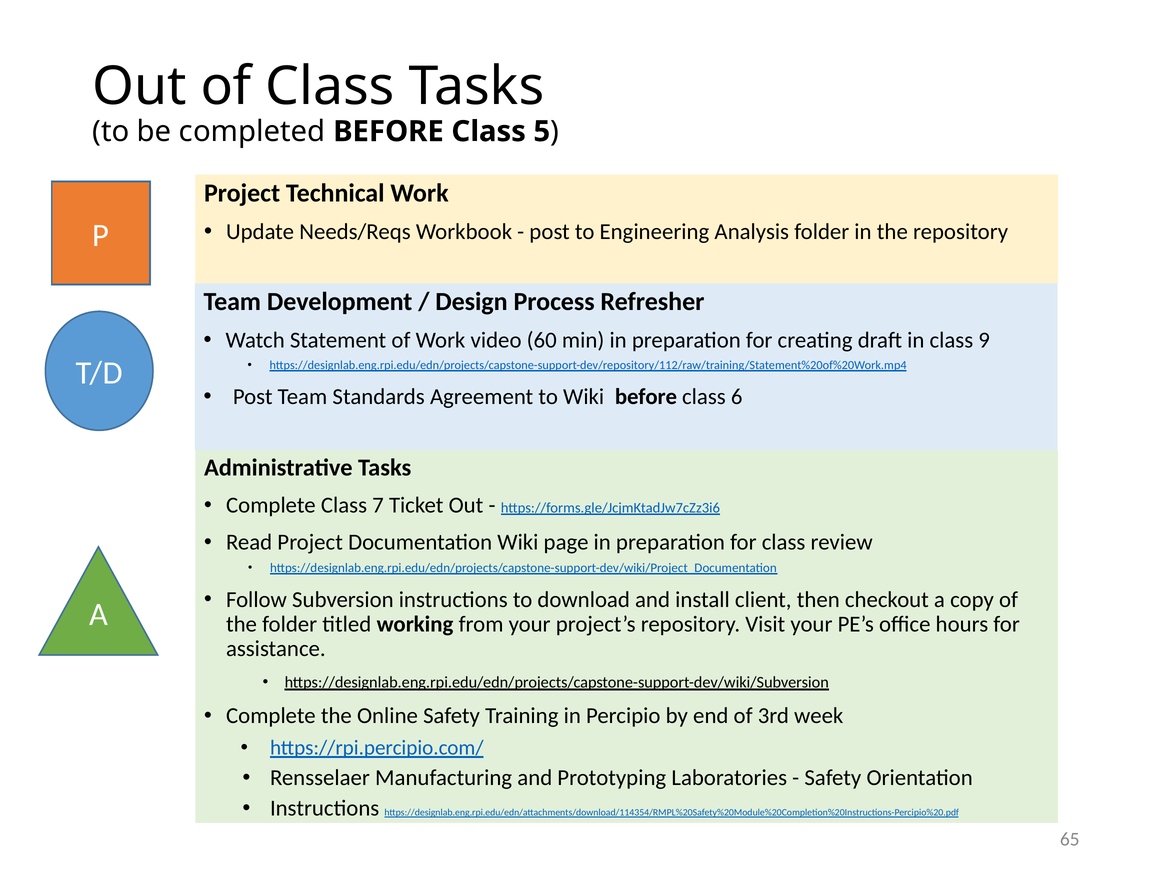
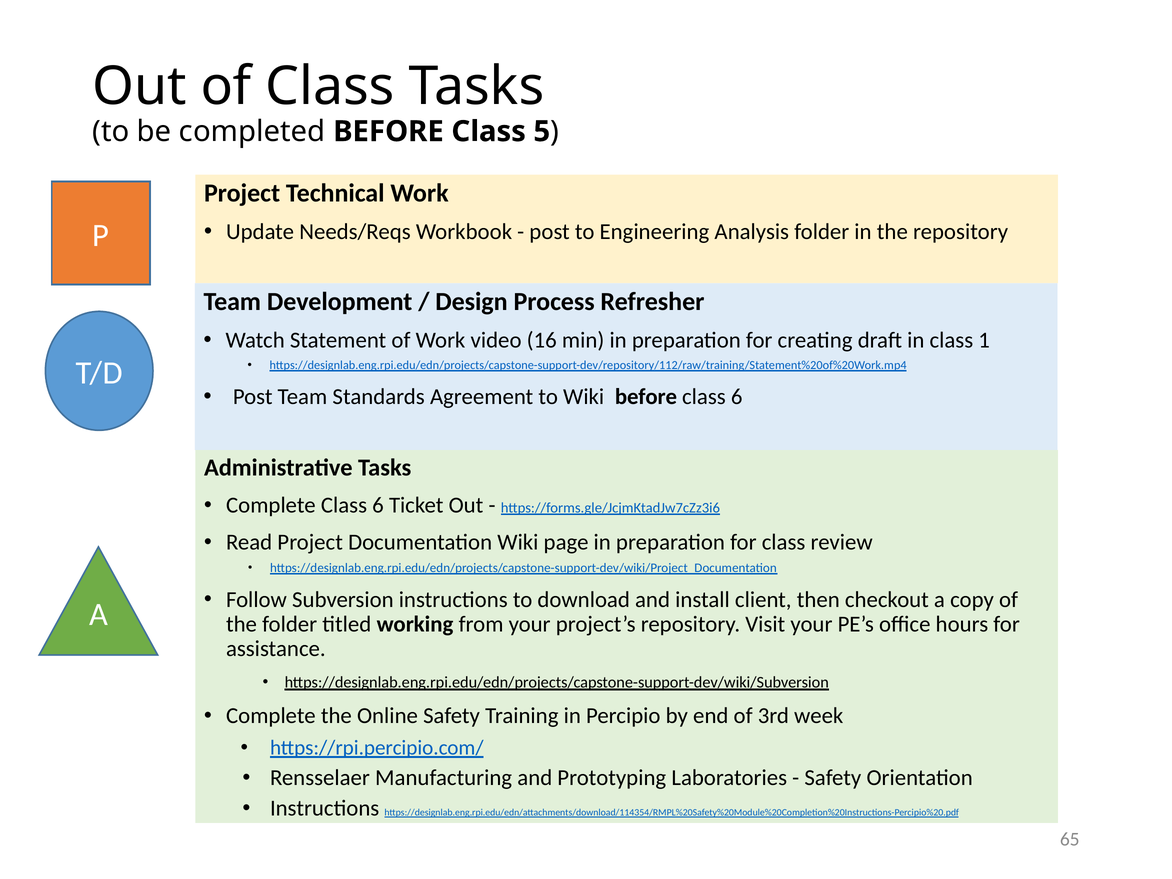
60: 60 -> 16 (542, 340)
9: 9 -> 1 (984, 340)
Complete Class 7: 7 -> 6 (378, 505)
